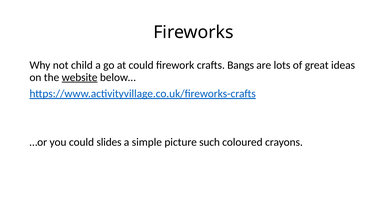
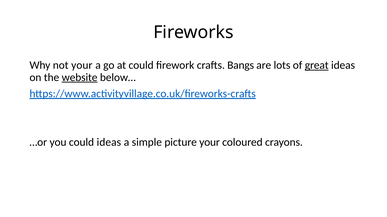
not child: child -> your (82, 65)
great underline: none -> present (317, 65)
could slides: slides -> ideas (109, 143)
picture such: such -> your (210, 143)
